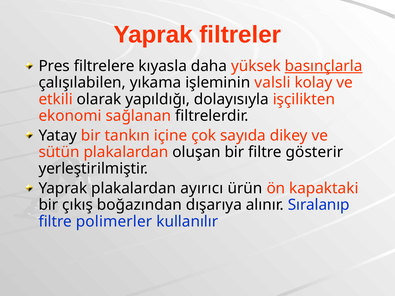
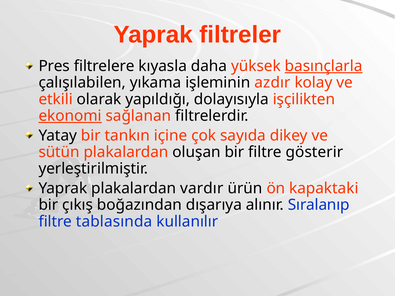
valsli: valsli -> azdır (272, 83)
ekonomi underline: none -> present (70, 116)
ayırıcı: ayırıcı -> vardır (202, 188)
polimerler: polimerler -> tablasında (114, 222)
